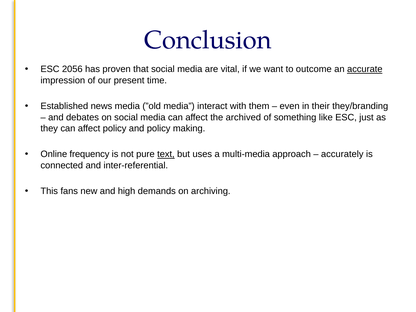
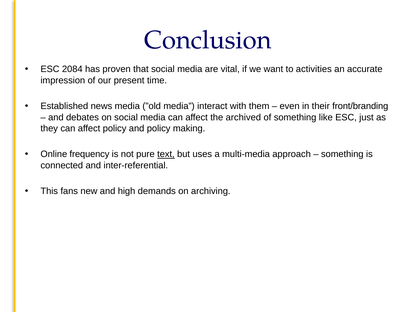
2056: 2056 -> 2084 (72, 69)
outcome: outcome -> activities (314, 69)
accurate underline: present -> none (365, 69)
they/branding: they/branding -> front/branding (360, 106)
accurately: accurately -> something (342, 154)
